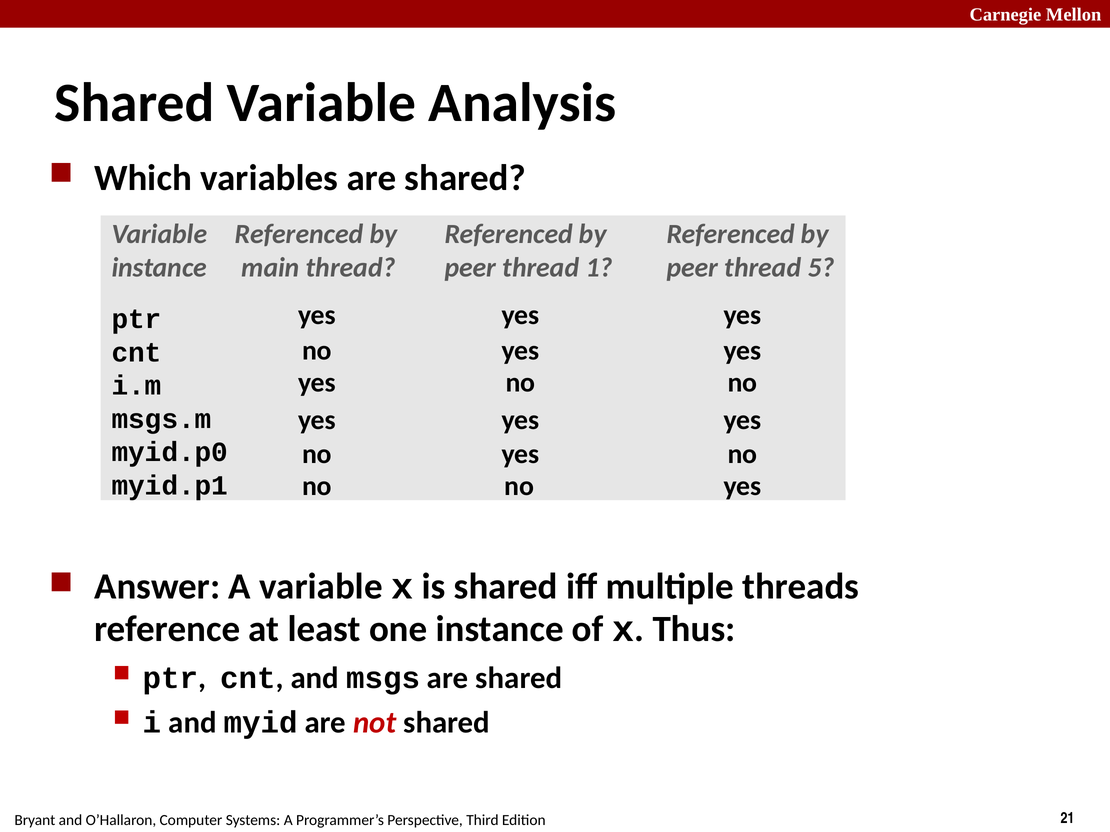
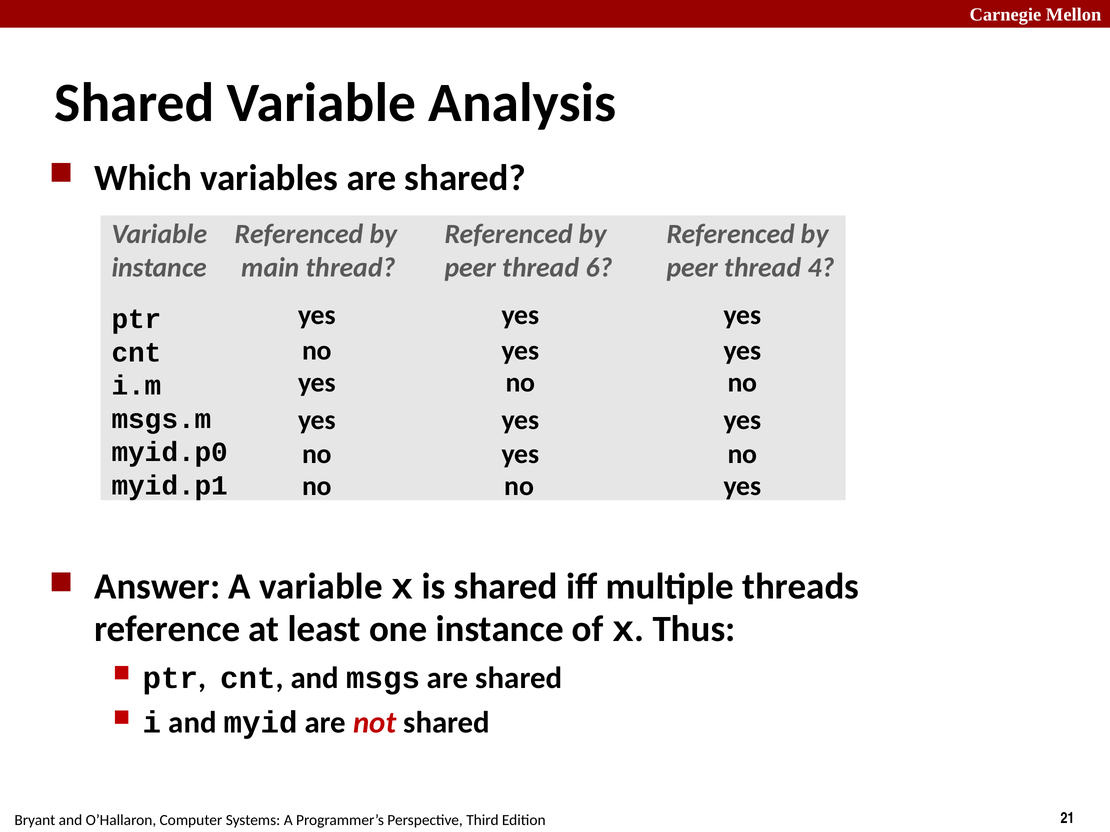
1: 1 -> 6 (599, 268)
5: 5 -> 4 (821, 268)
